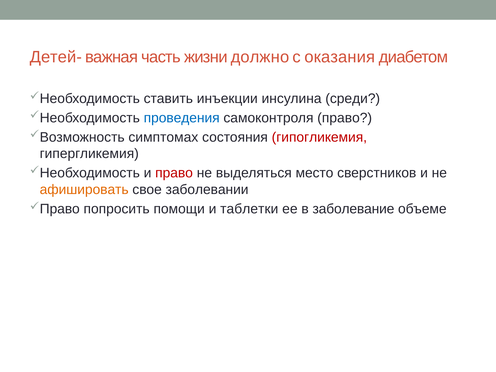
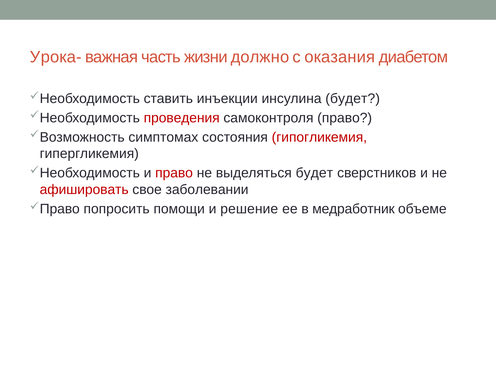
Детей-: Детей- -> Урока- (56, 57)
инсулина среди: среди -> будет (353, 99)
проведения colour: blue -> red (182, 118)
выделяться место: место -> будет (314, 173)
афишировать colour: orange -> red (84, 190)
таблетки: таблетки -> решение (249, 209)
заболевание: заболевание -> медработник (353, 209)
